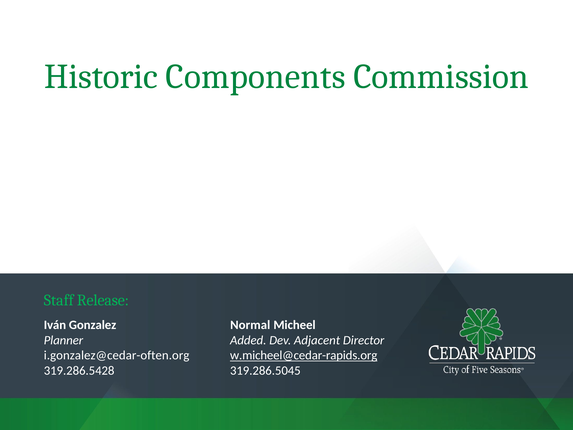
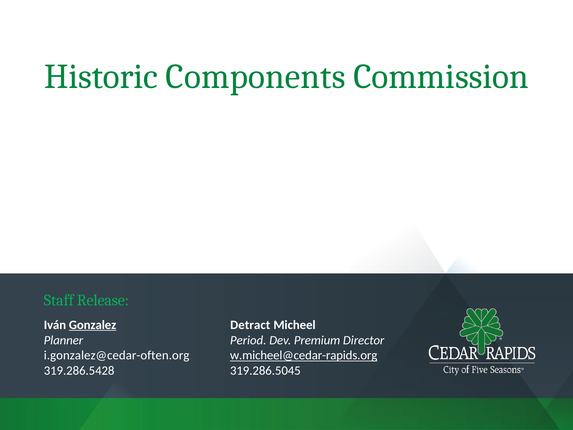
Gonzalez underline: none -> present (93, 325)
Normal: Normal -> Detract (250, 325)
Added: Added -> Period (248, 340)
Adjacent: Adjacent -> Premium (317, 340)
